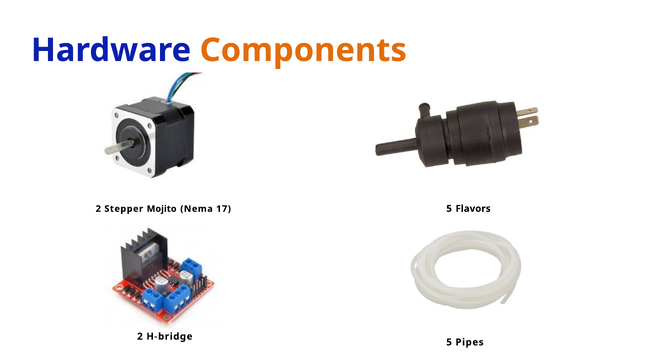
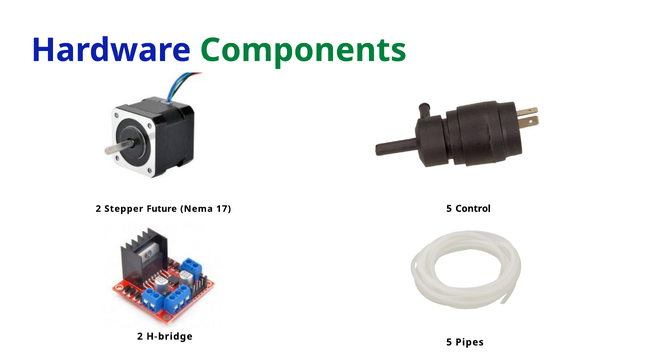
Components colour: orange -> green (303, 50)
Flavors: Flavors -> Control (473, 209)
Mojito: Mojito -> Future (162, 209)
